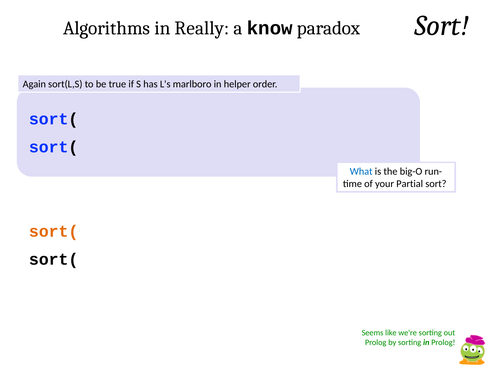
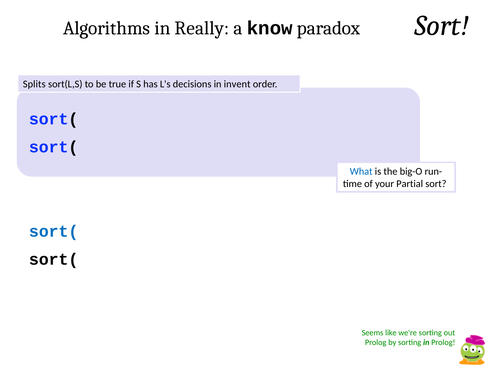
Again: Again -> Splits (34, 84)
marlboro: marlboro -> decisions (192, 84)
helper: helper -> invent (237, 84)
sort( colour: orange -> blue (54, 231)
